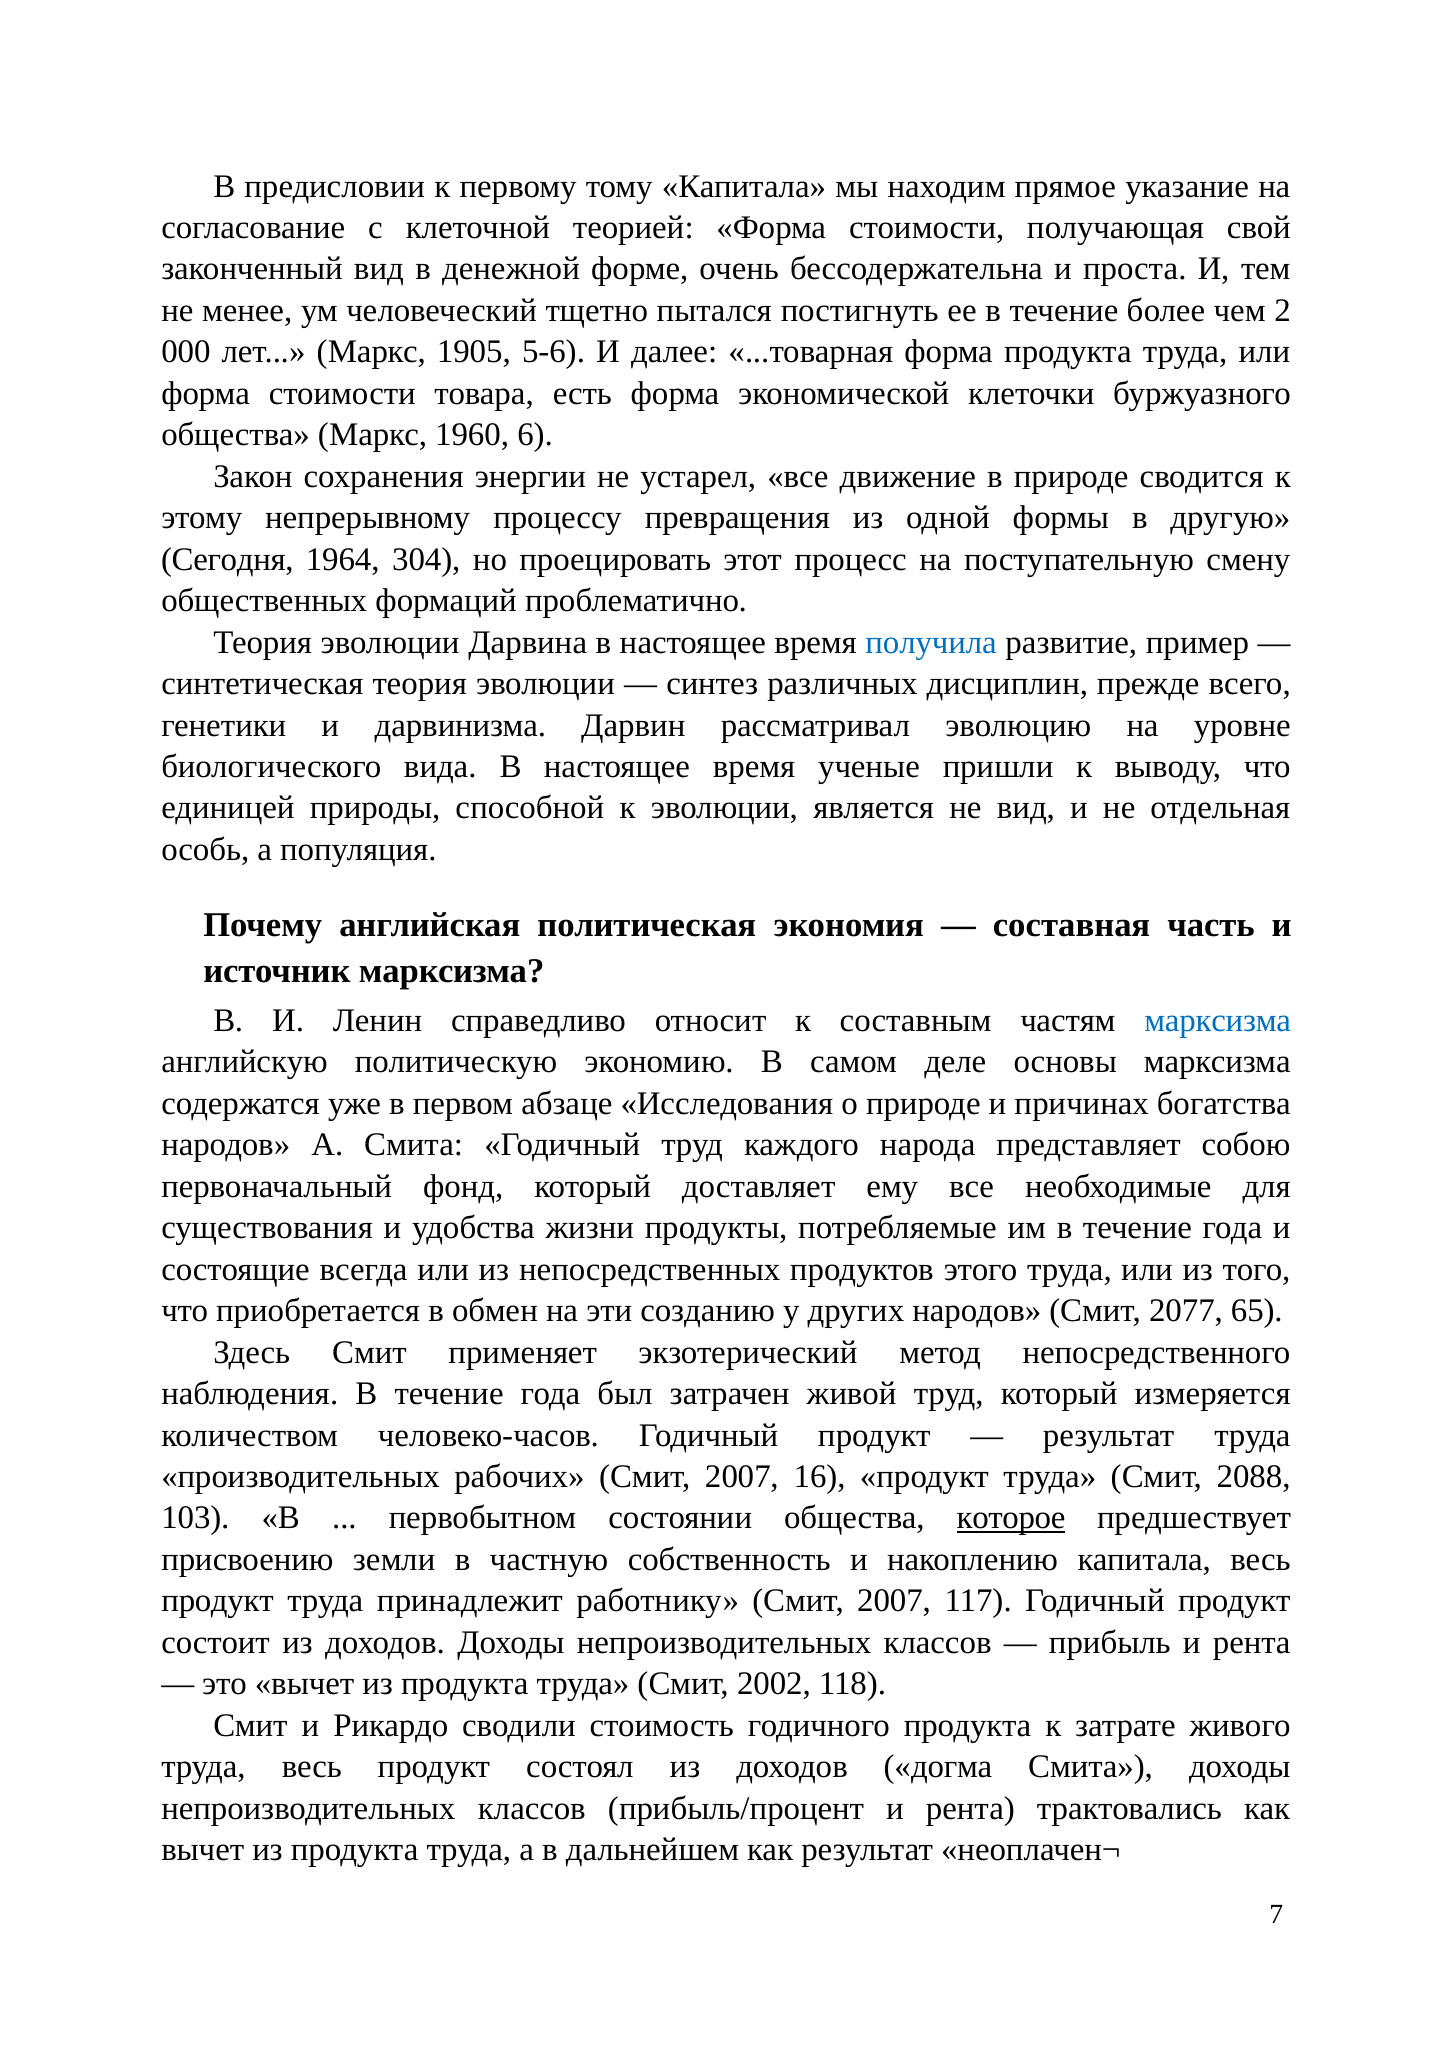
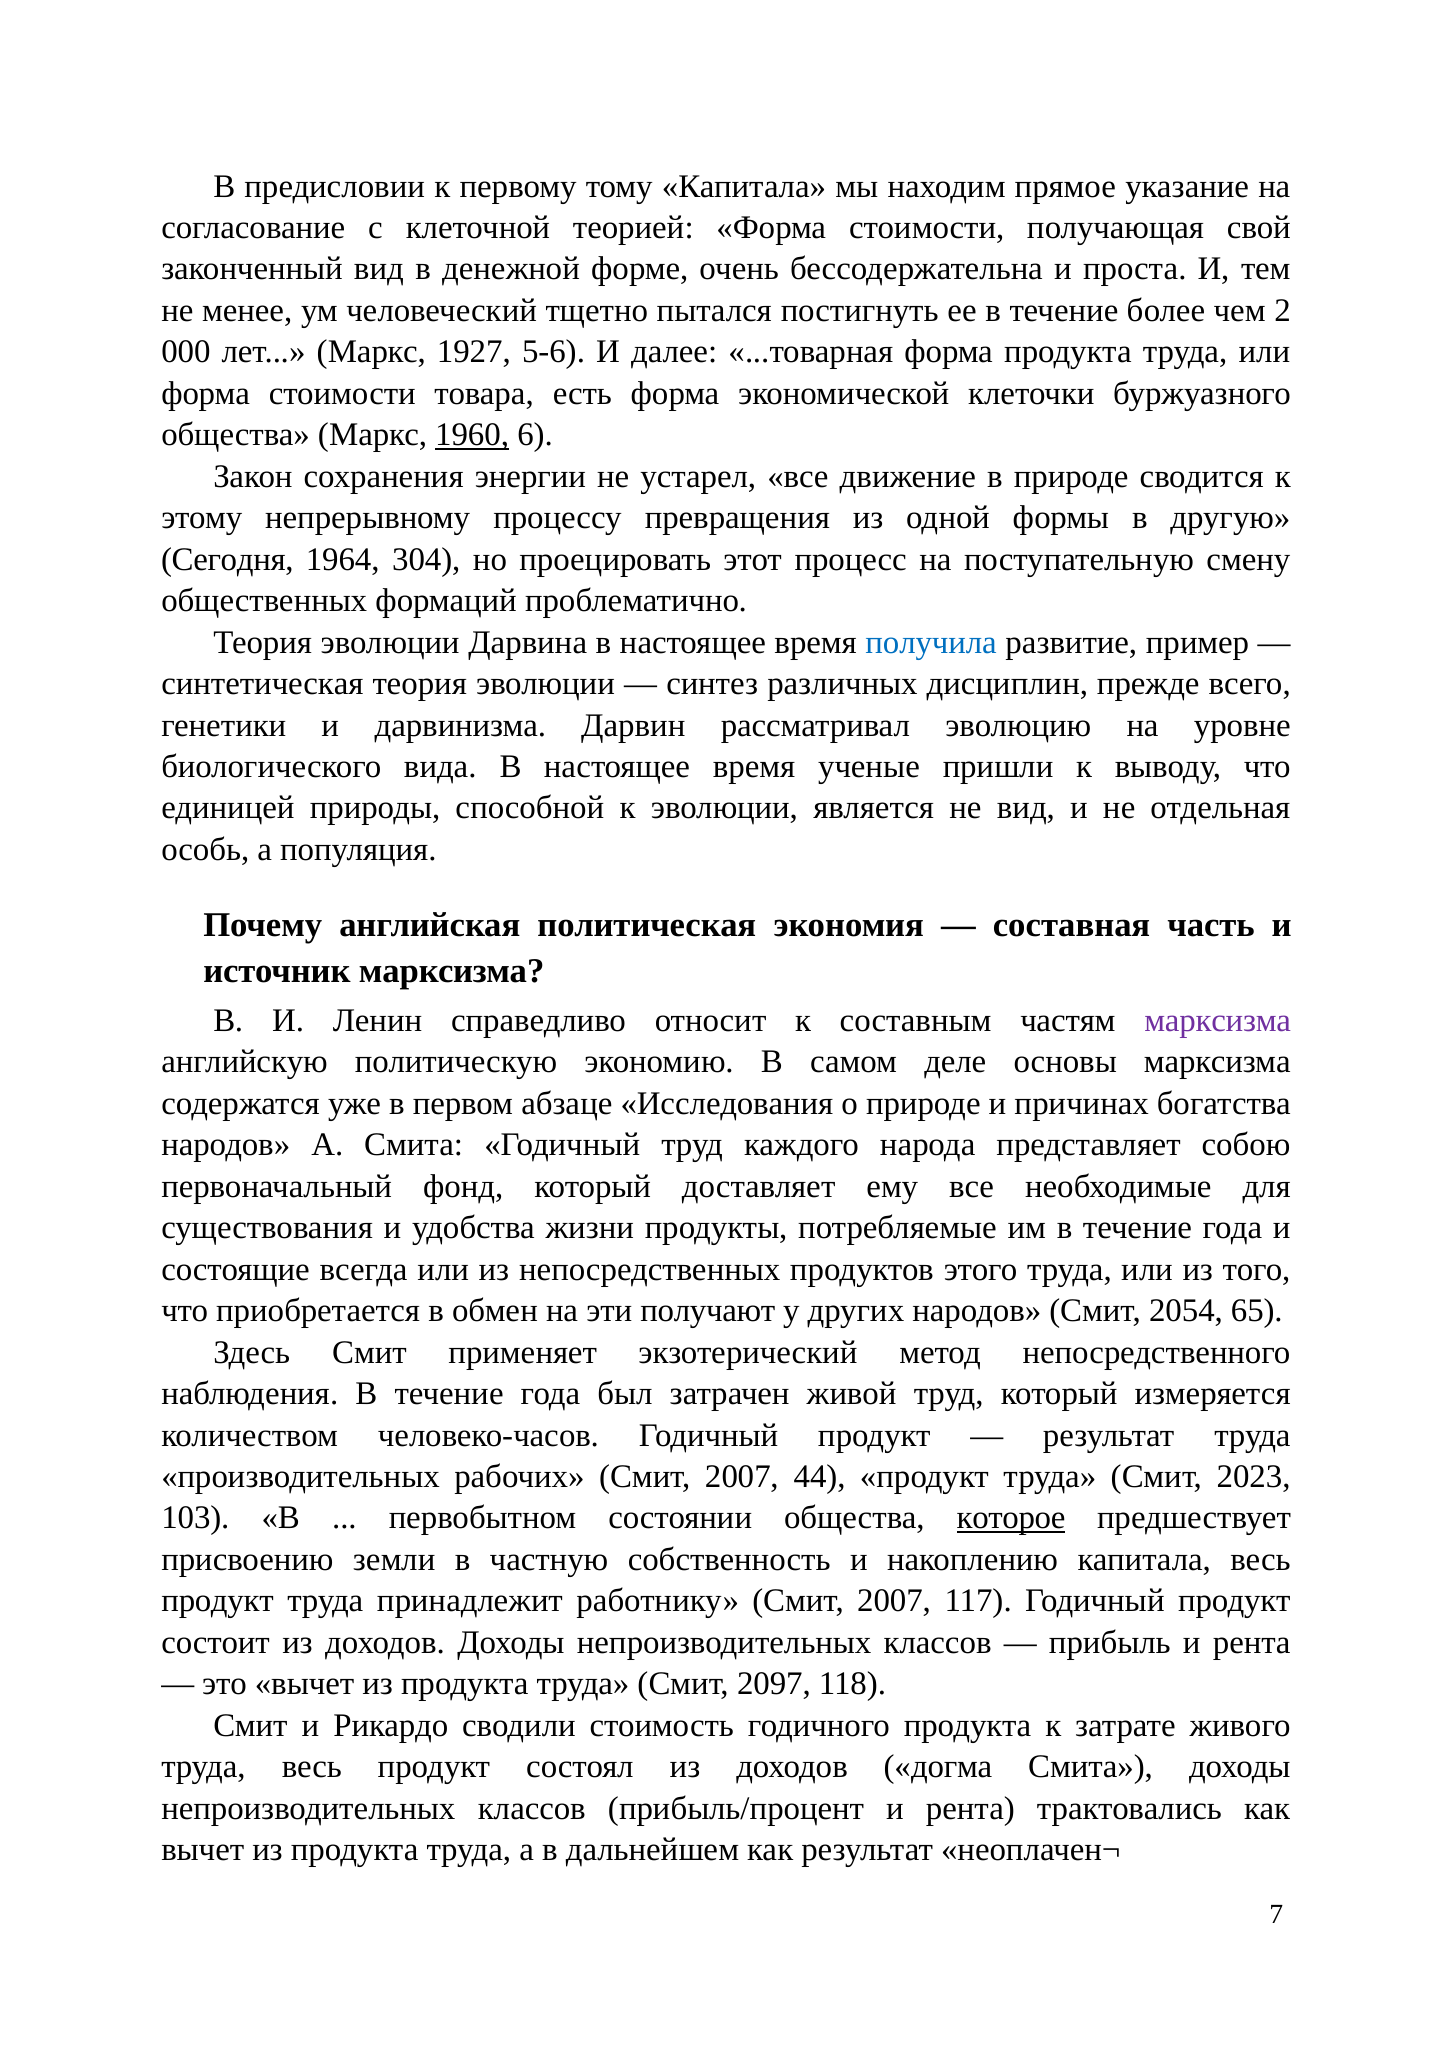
1905: 1905 -> 1927 (474, 352)
1960 underline: none -> present (472, 435)
марксизма colour: blue -> purple (1218, 1021)
созданию: созданию -> получают (708, 1311)
2077: 2077 -> 2054 (1186, 1311)
16: 16 -> 44 (820, 1477)
2088: 2088 -> 2023 (1254, 1477)
2002: 2002 -> 2097 (774, 1684)
